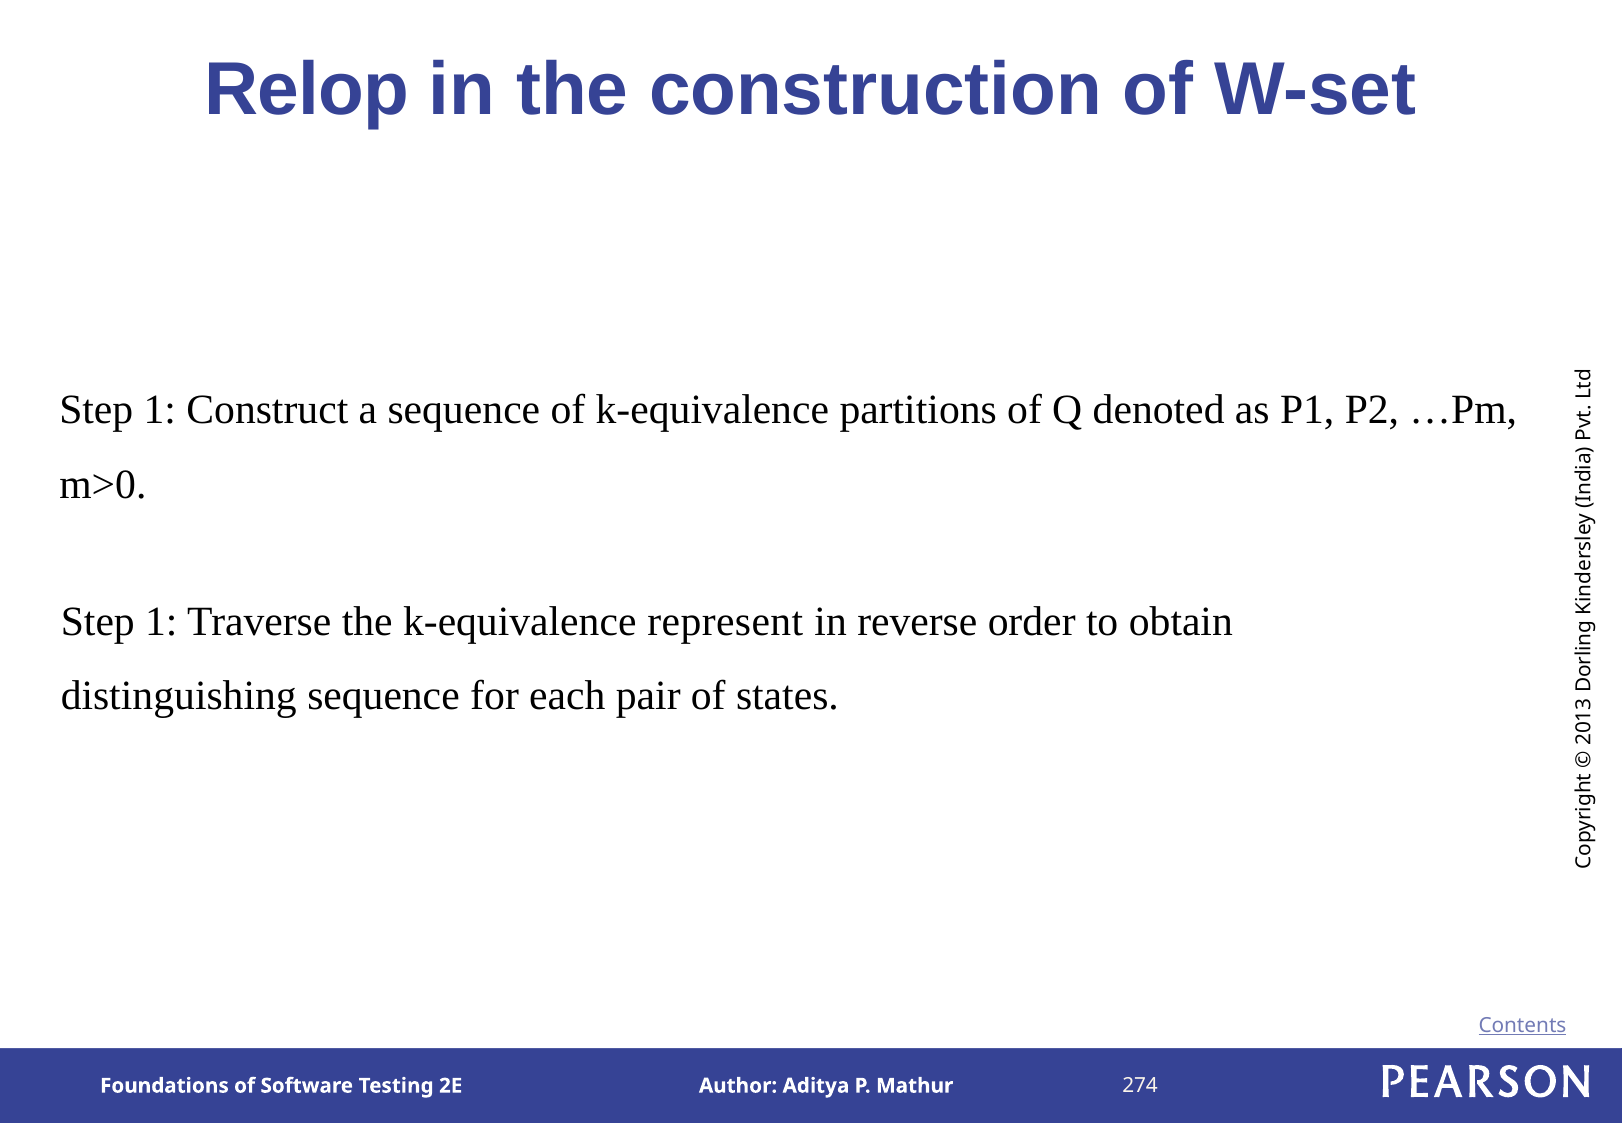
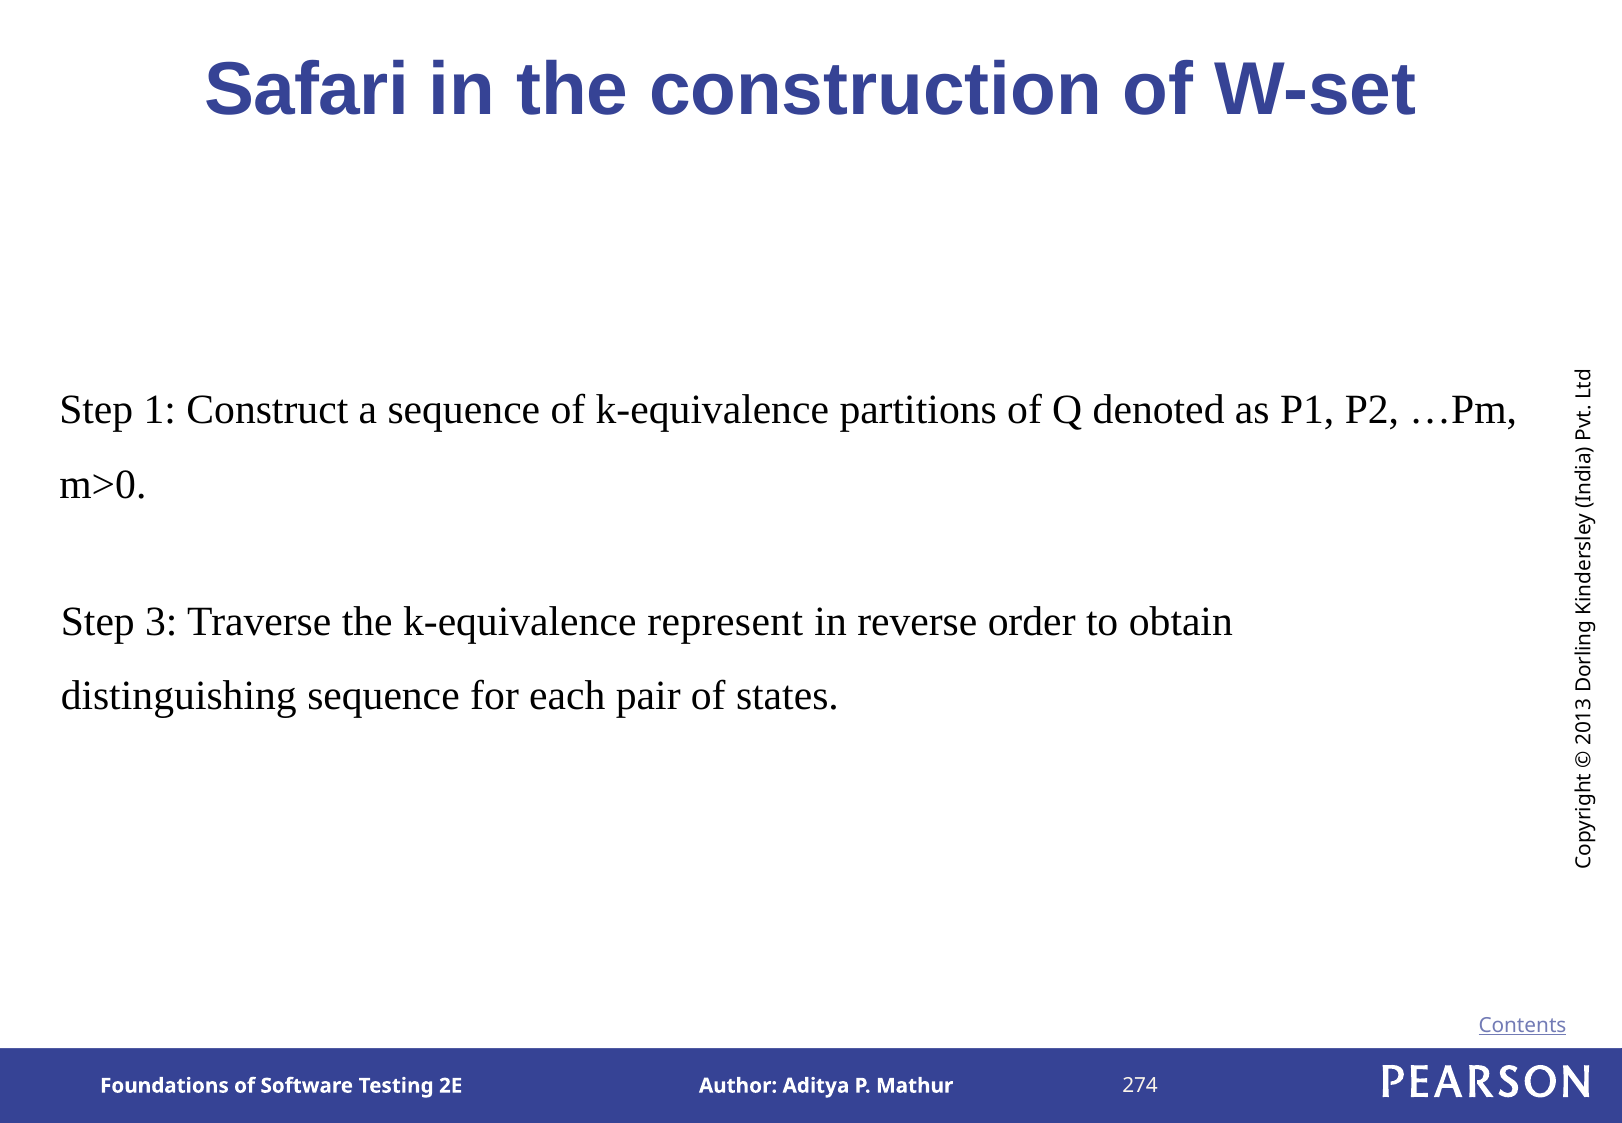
Relop: Relop -> Safari (307, 90)
1: 1 -> 3 (161, 621)
